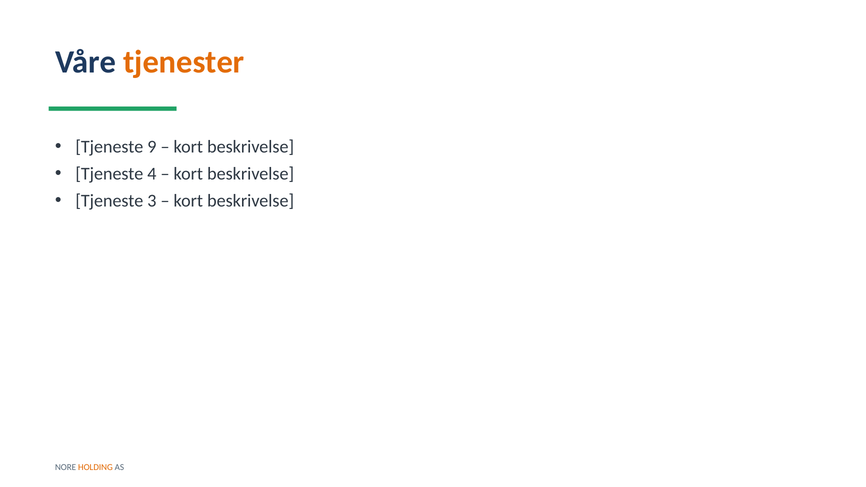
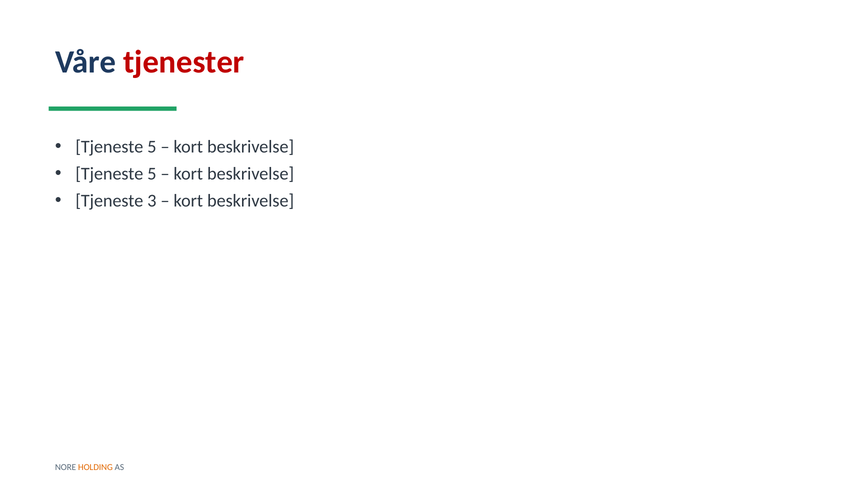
tjenester colour: orange -> red (184, 62)
9: 9 -> 5 (152, 147)
4: 4 -> 5 (152, 174)
